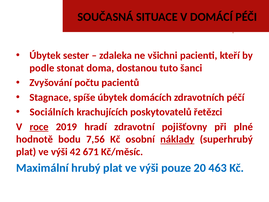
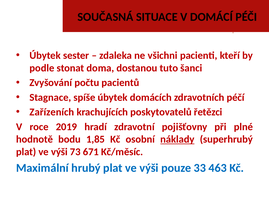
Sociálních: Sociálních -> Zařízeních (52, 112)
roce underline: present -> none (39, 127)
7,56: 7,56 -> 1,85 (96, 139)
42: 42 -> 73 (75, 152)
20: 20 -> 33 (200, 168)
